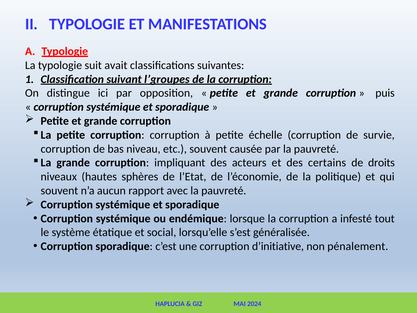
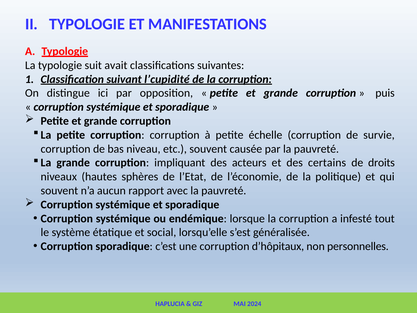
l’groupes: l’groupes -> l’cupidité (167, 79)
d’initiative: d’initiative -> d’hôpitaux (278, 246)
pénalement: pénalement -> personnelles (358, 246)
